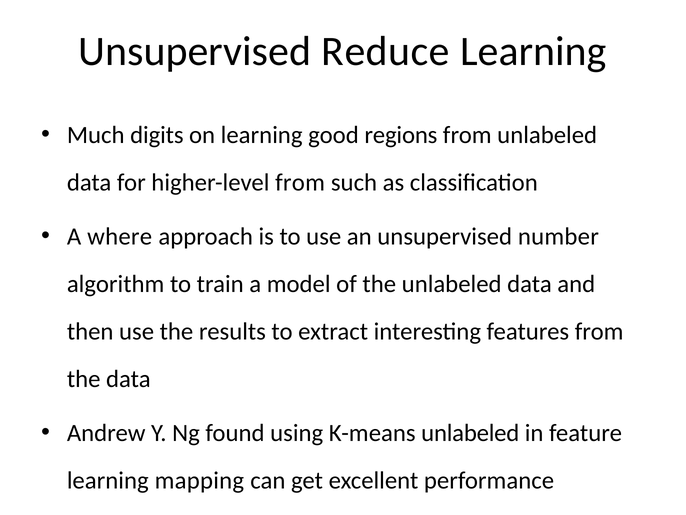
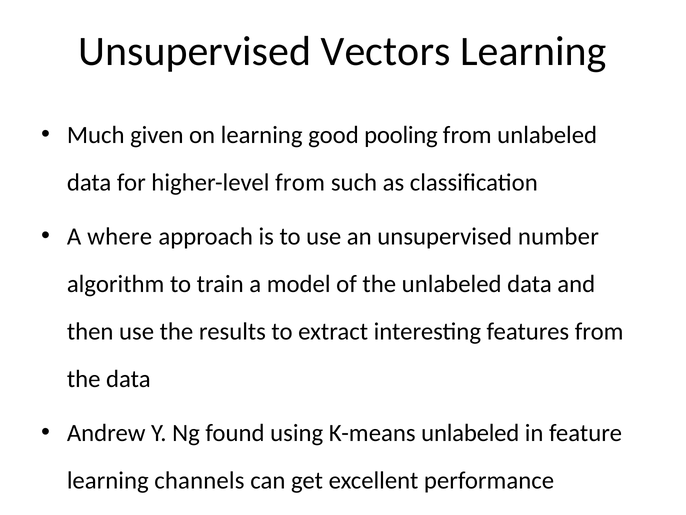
Reduce: Reduce -> Vectors (386, 52)
digits: digits -> given (157, 135)
regions: regions -> pooling (401, 135)
mapping: mapping -> channels (199, 480)
